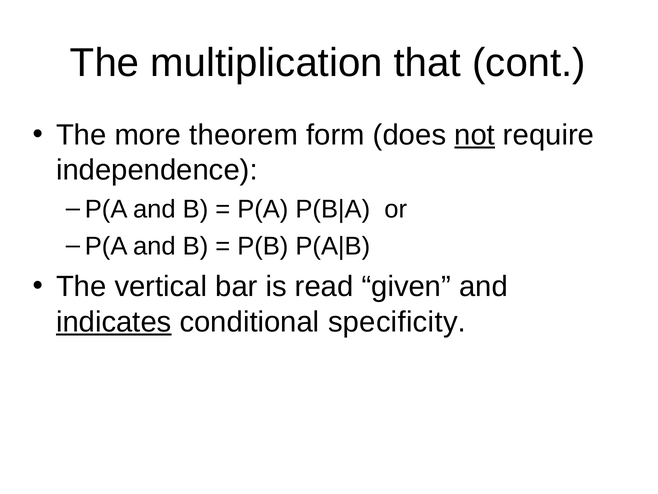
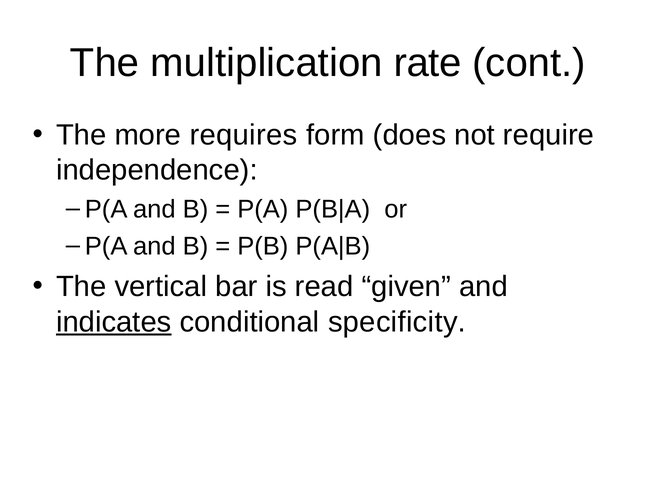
that: that -> rate (428, 63)
theorem: theorem -> requires (244, 135)
not underline: present -> none (475, 135)
